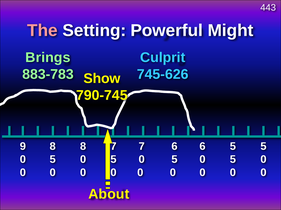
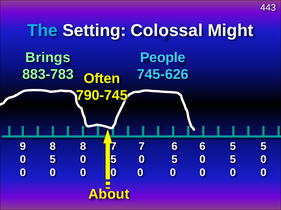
The colour: pink -> light blue (42, 30)
Powerful: Powerful -> Colossal (167, 30)
Culprit: Culprit -> People (163, 58)
Show: Show -> Often (102, 79)
